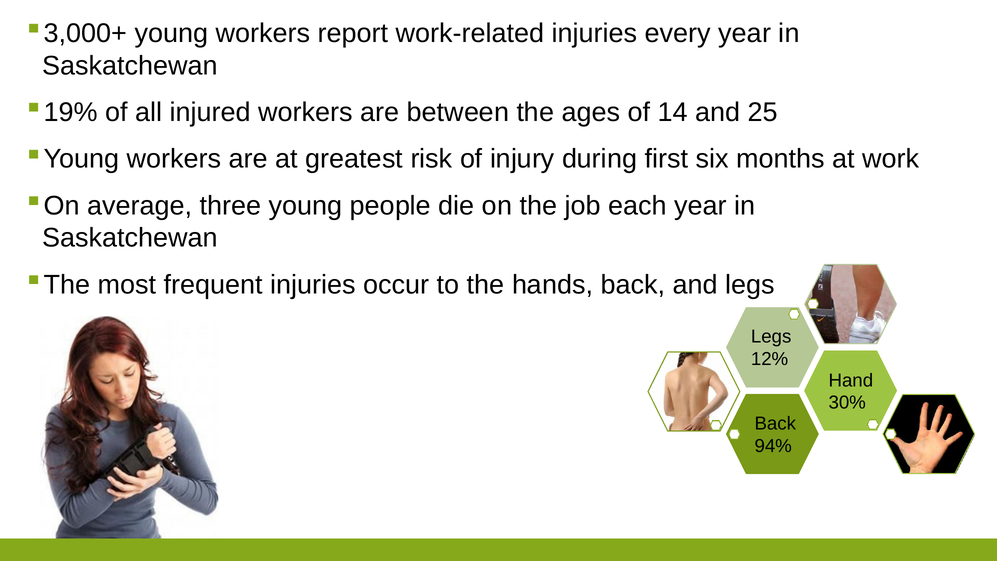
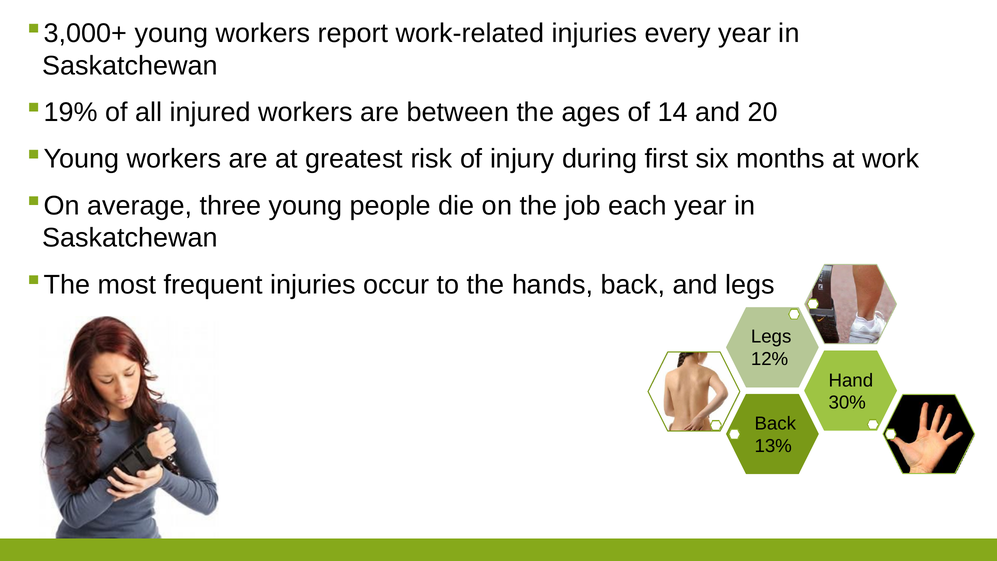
25: 25 -> 20 (763, 112)
94%: 94% -> 13% (773, 446)
